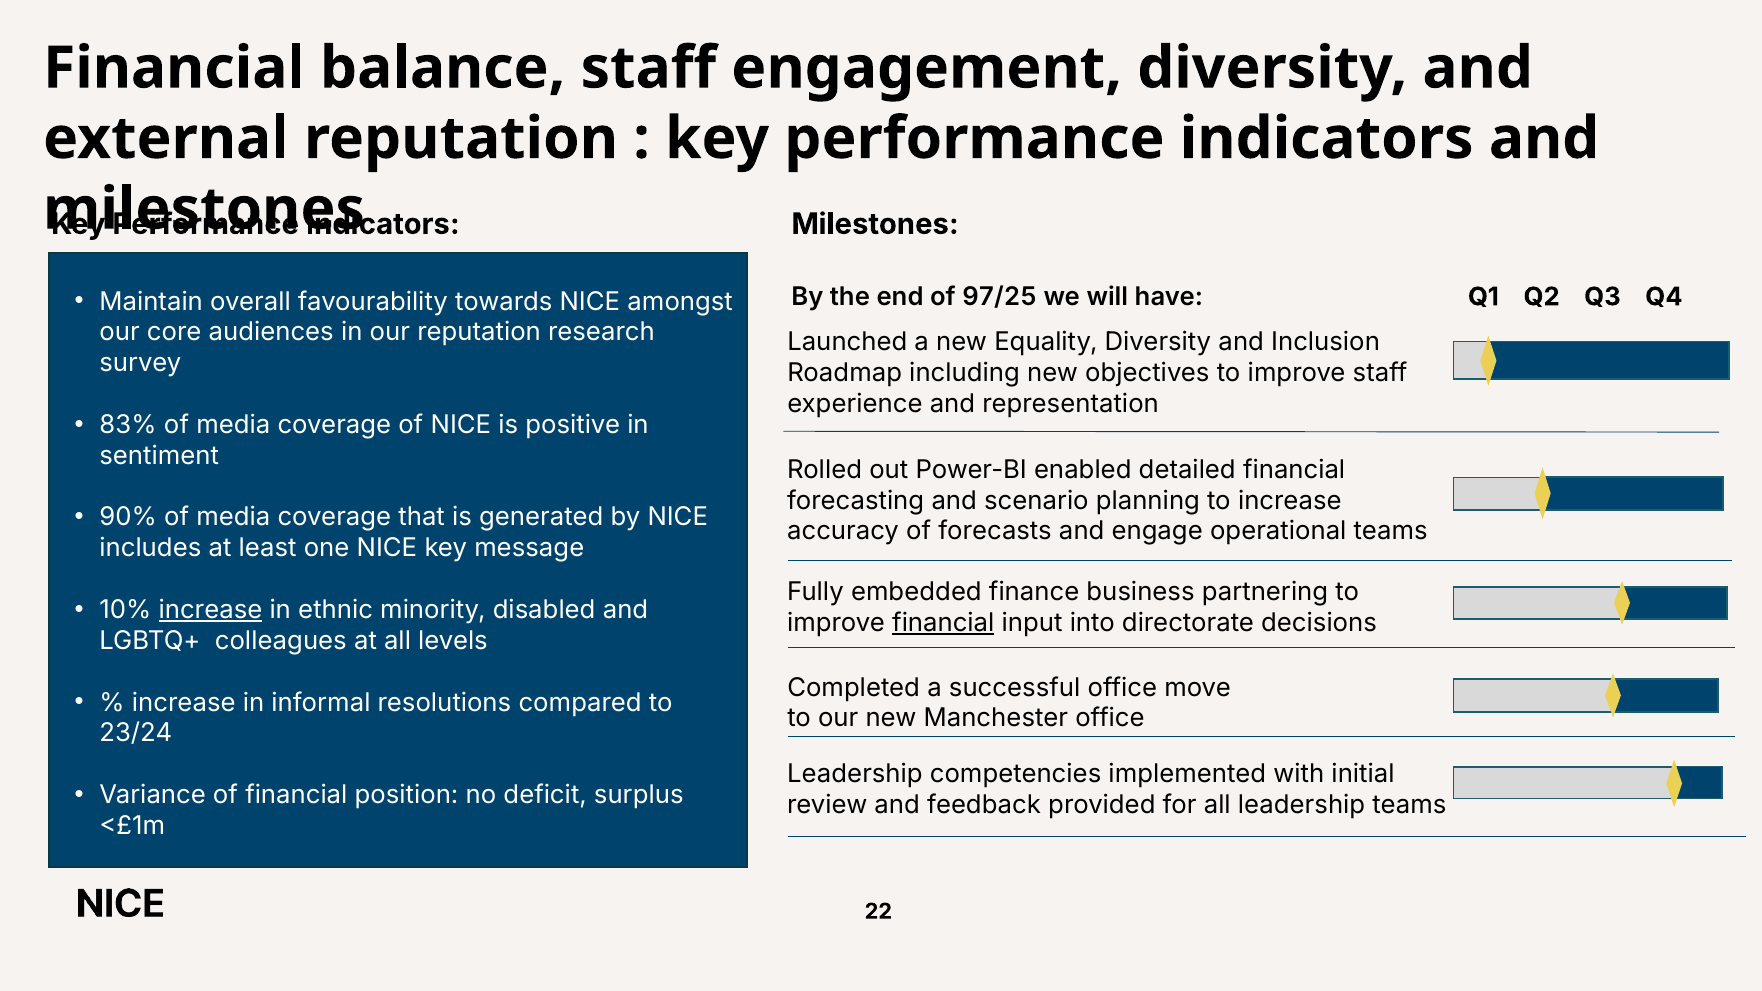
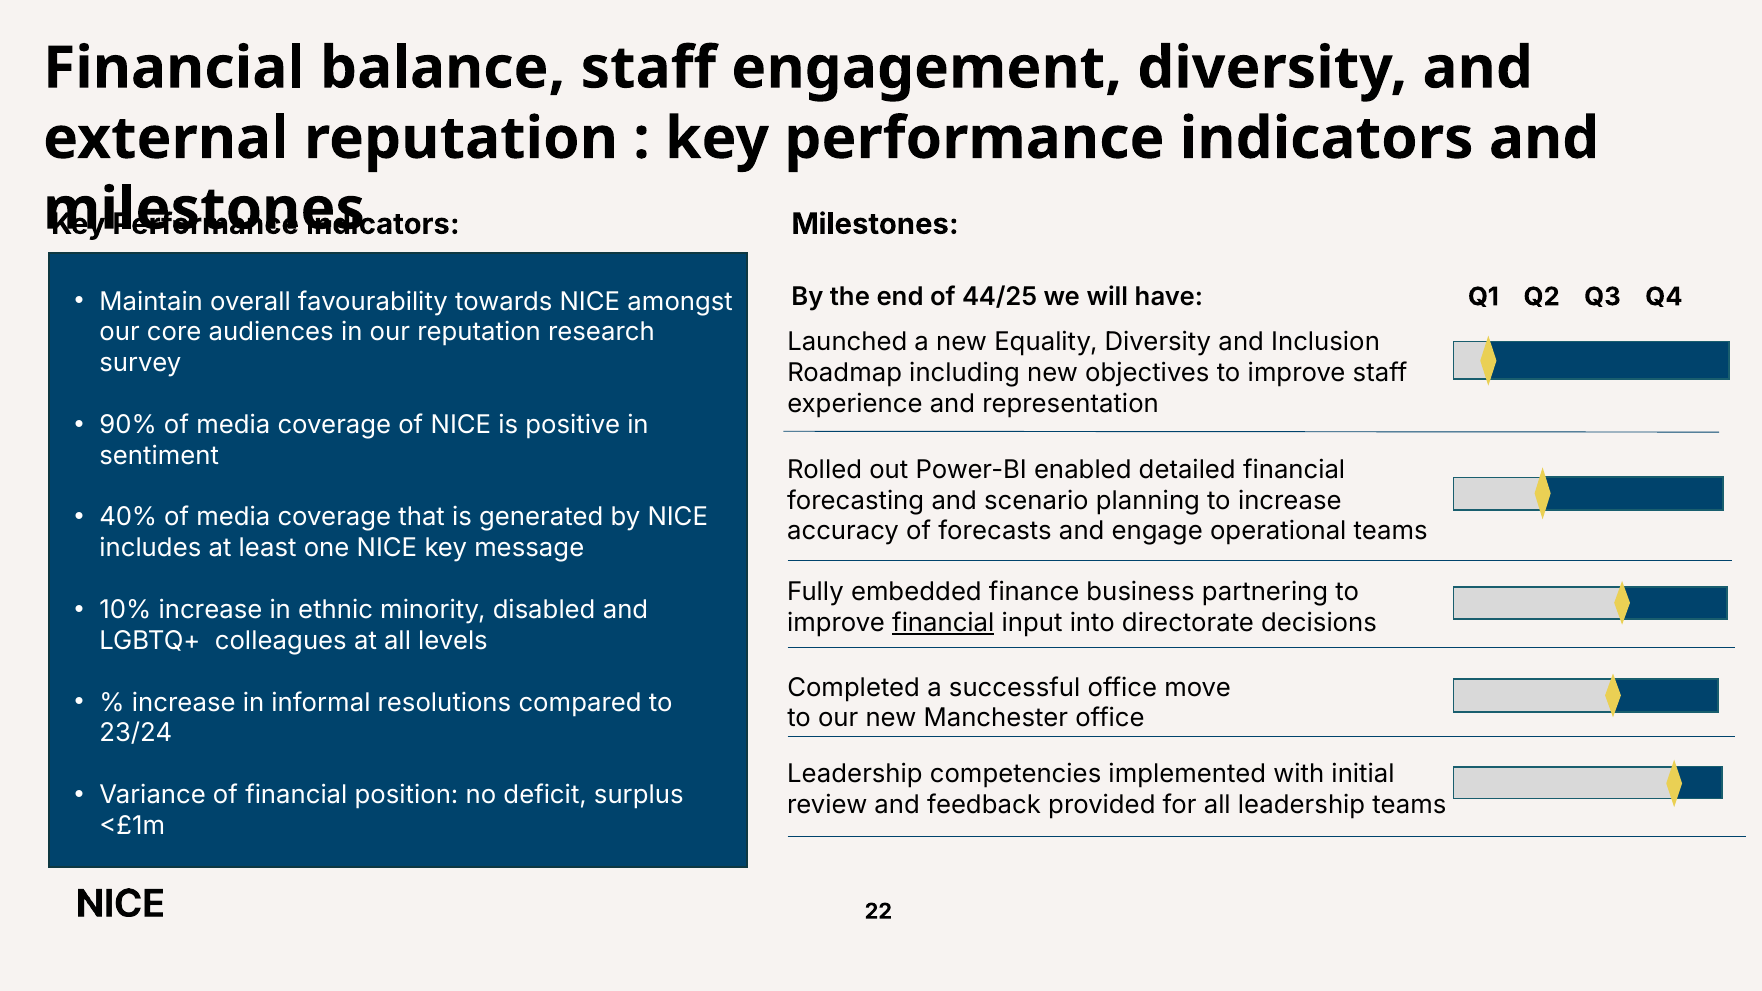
97/25: 97/25 -> 44/25 (1000, 297)
83%: 83% -> 90% (128, 425)
90%: 90% -> 40% (128, 518)
increase underline: present -> none (210, 610)
